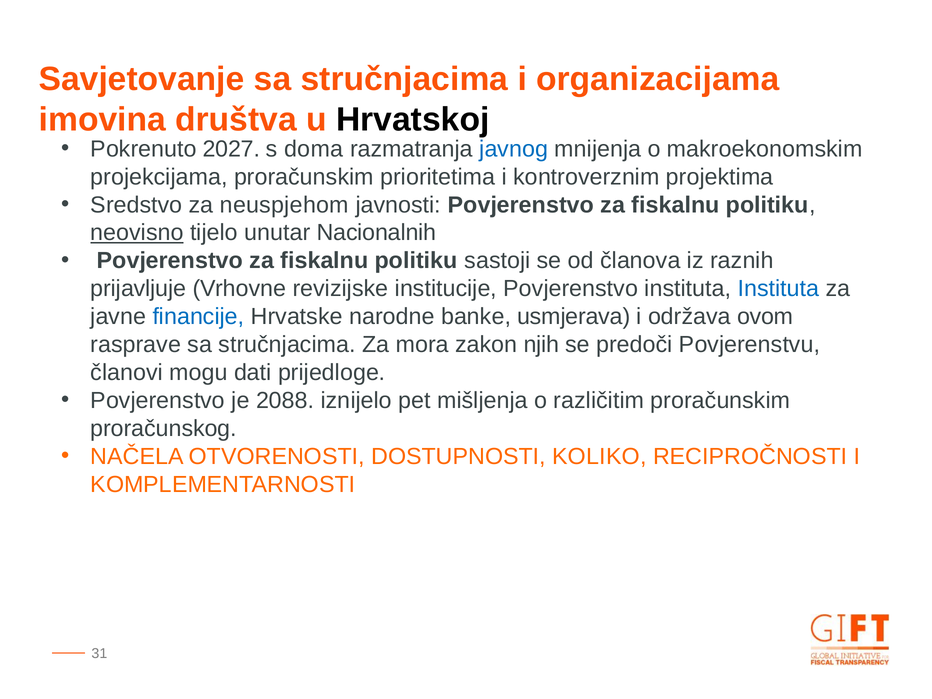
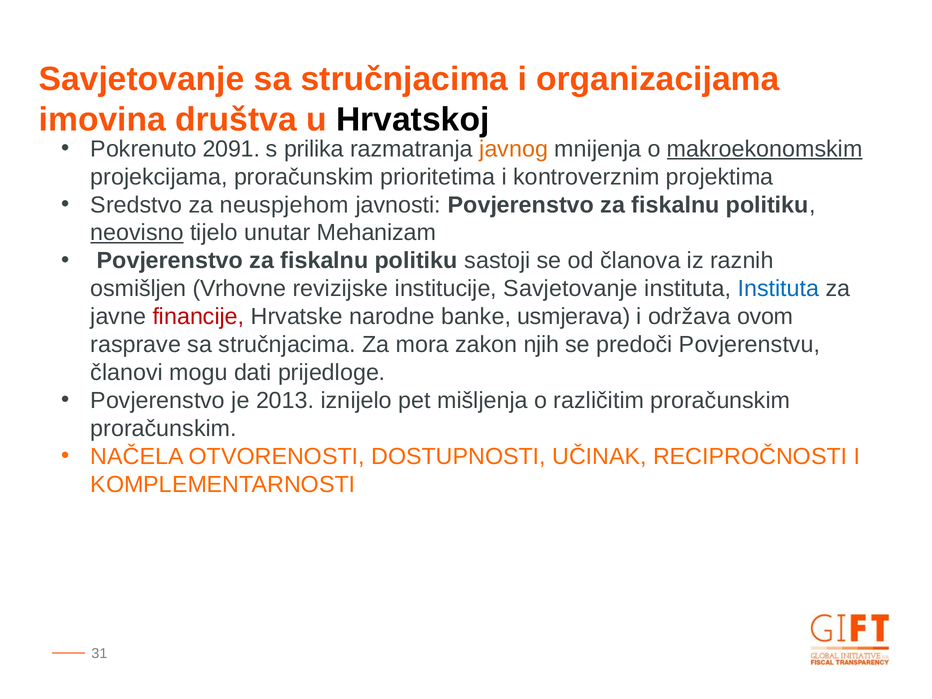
2027: 2027 -> 2091 (231, 149)
doma: doma -> prilika (314, 149)
javnog colour: blue -> orange (514, 149)
makroekonomskim underline: none -> present (765, 149)
Nacionalnih: Nacionalnih -> Mehanizam (376, 233)
prijavljuje: prijavljuje -> osmišljen (138, 289)
institucije Povjerenstvo: Povjerenstvo -> Savjetovanje (571, 289)
financije colour: blue -> red (198, 317)
2088: 2088 -> 2013 (285, 401)
proračunskog: proračunskog -> proračunskim (164, 429)
KOLIKO: KOLIKO -> UČINAK (599, 456)
